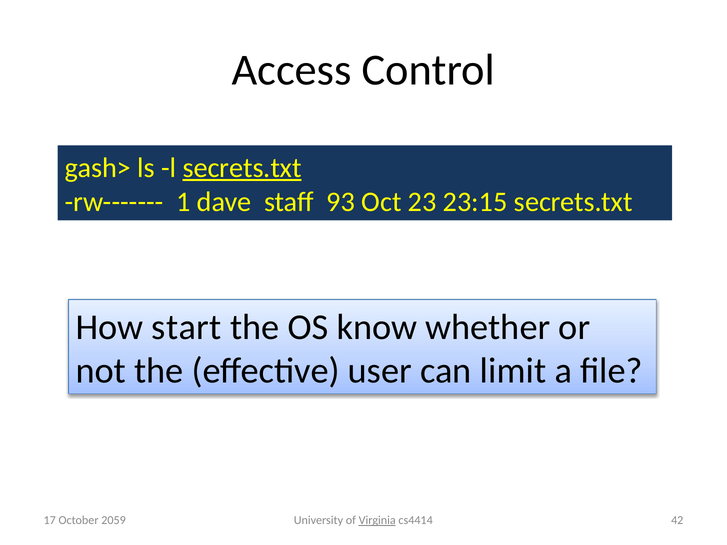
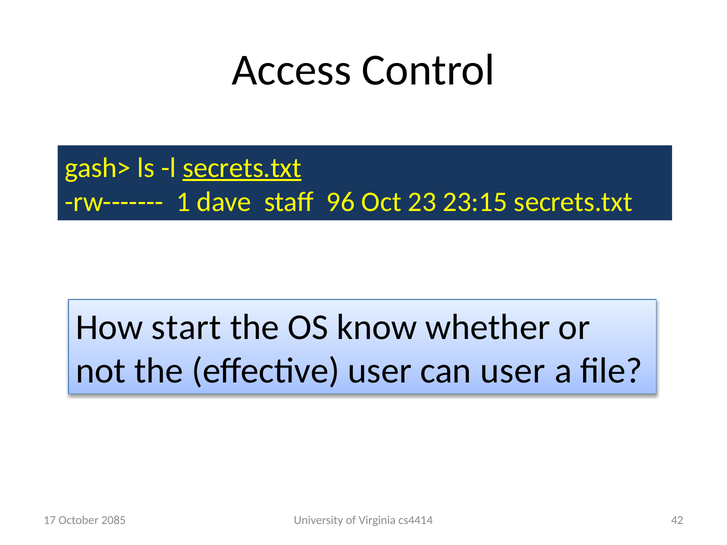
93: 93 -> 96 (341, 202)
can limit: limit -> user (513, 371)
Virginia underline: present -> none (377, 521)
2059: 2059 -> 2085 (114, 521)
